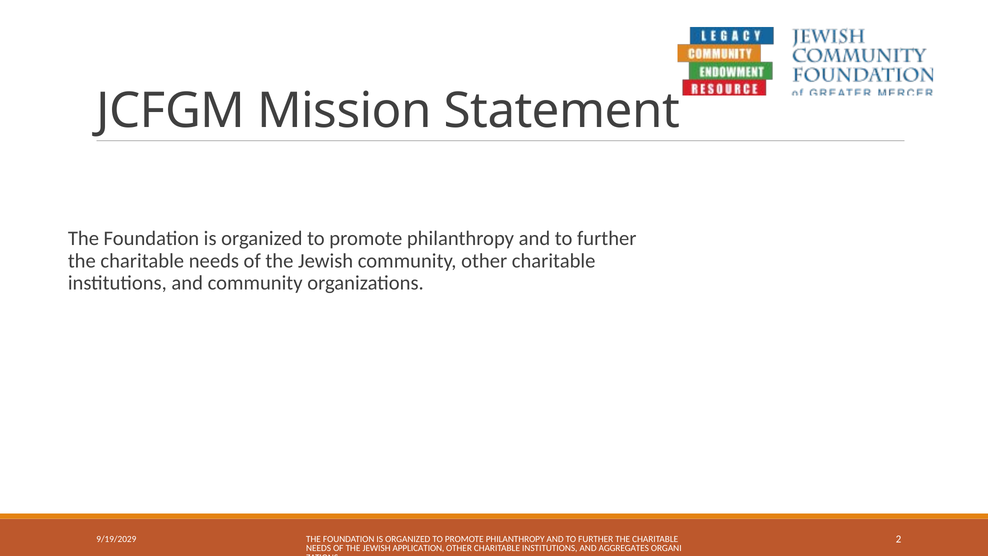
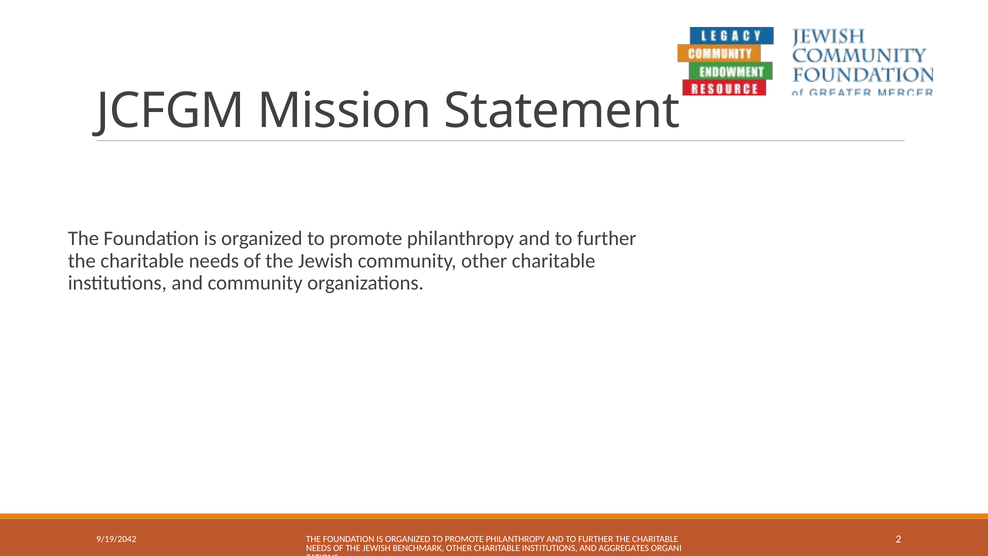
9/19/2029: 9/19/2029 -> 9/19/2042 (116, 539)
APPLICATION: APPLICATION -> BENCHMARK (418, 548)
